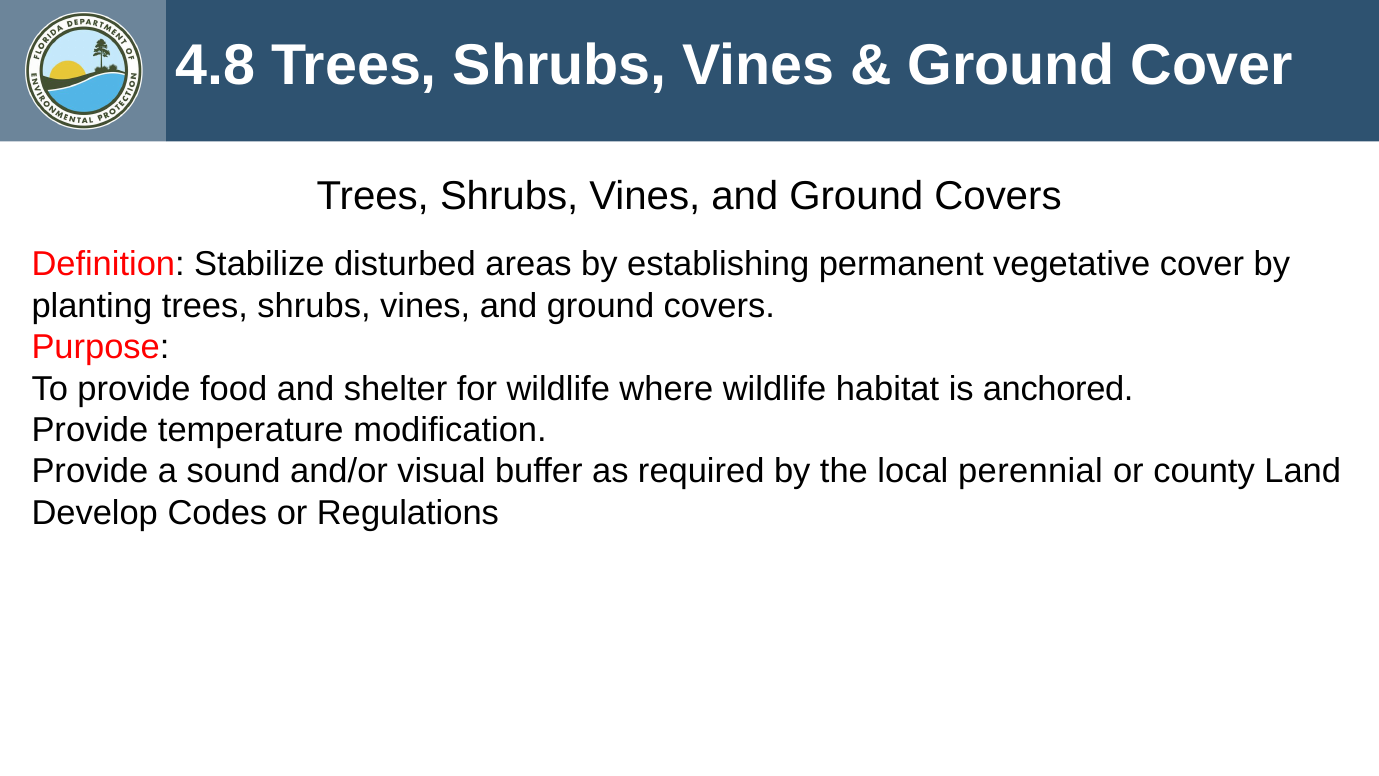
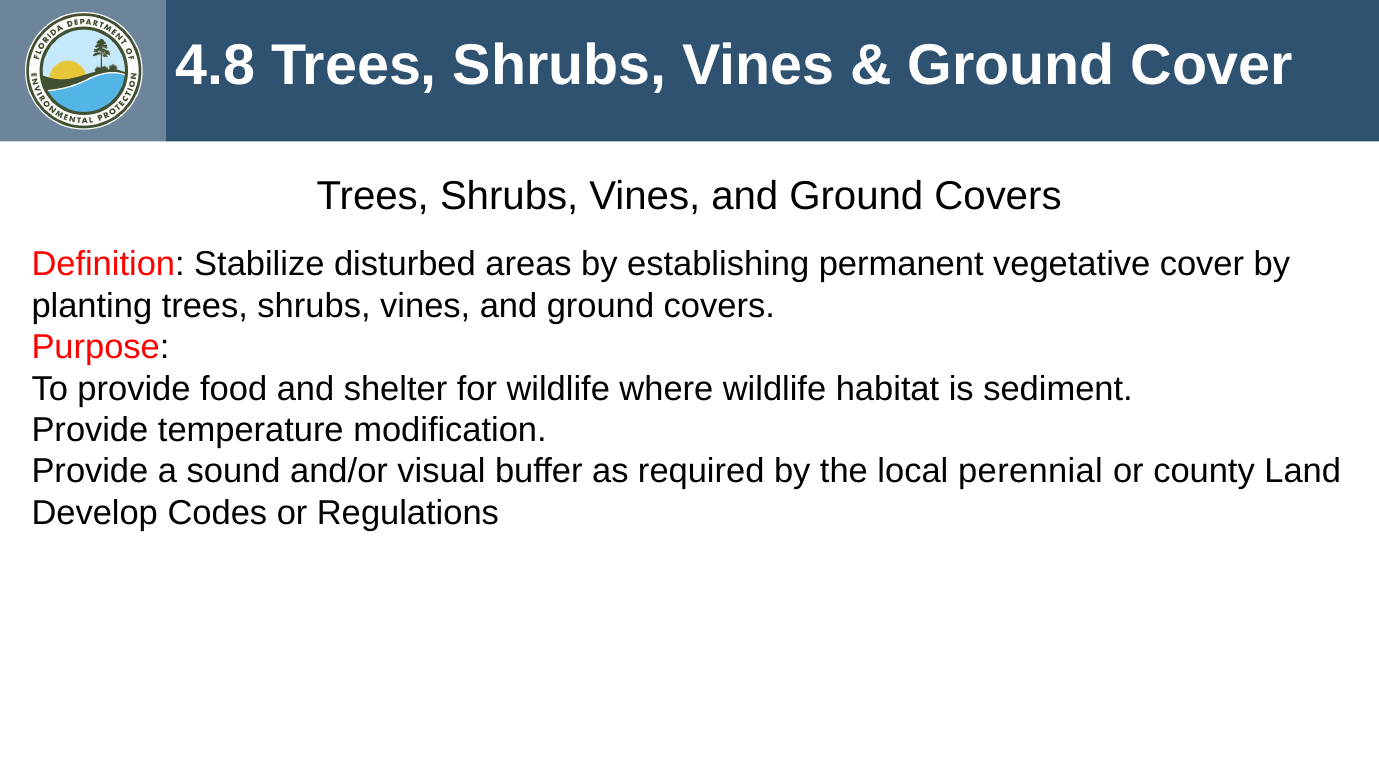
anchored: anchored -> sediment (1058, 389)
